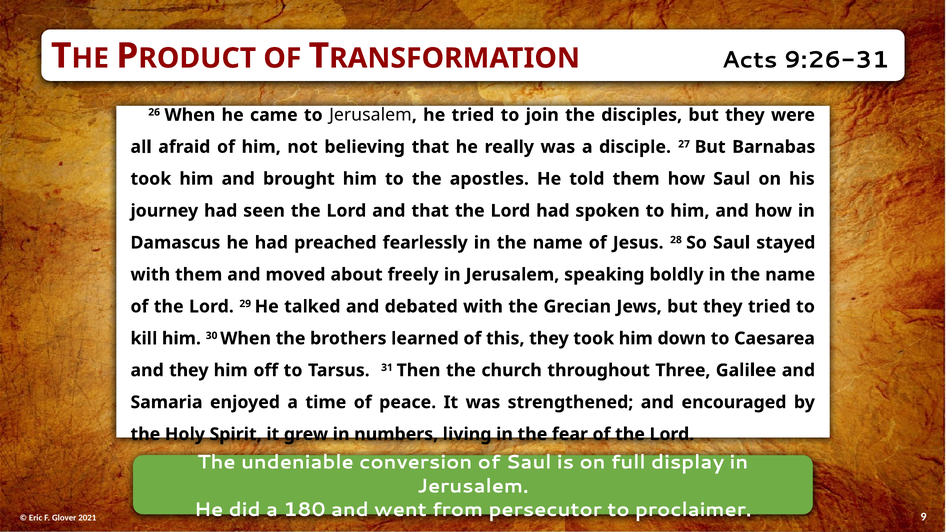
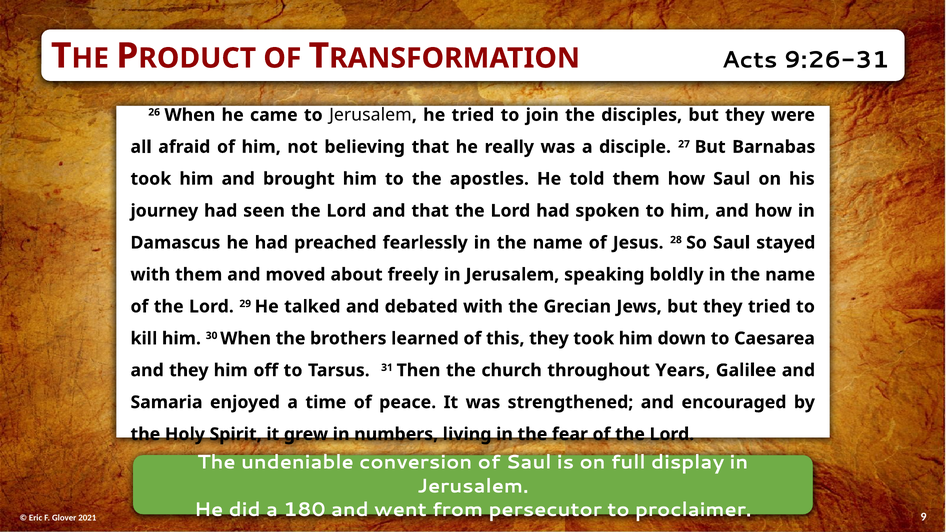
Three: Three -> Years (683, 370)
